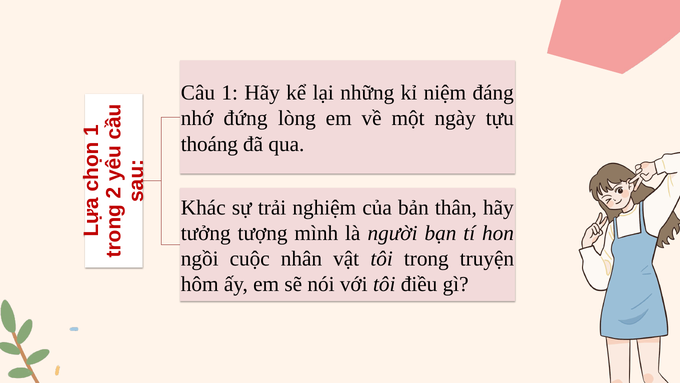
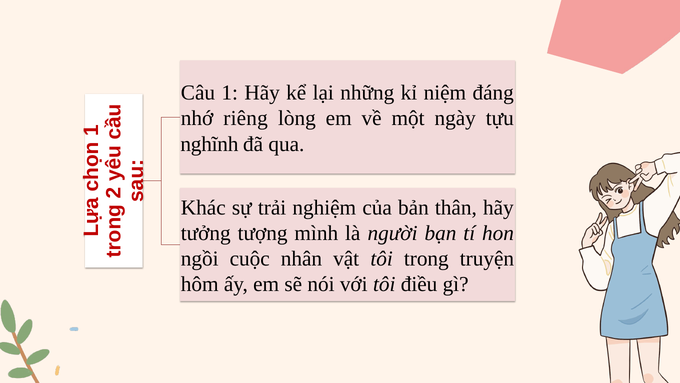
đứng: đứng -> riêng (246, 118)
thoáng: thoáng -> nghĩnh (209, 144)
